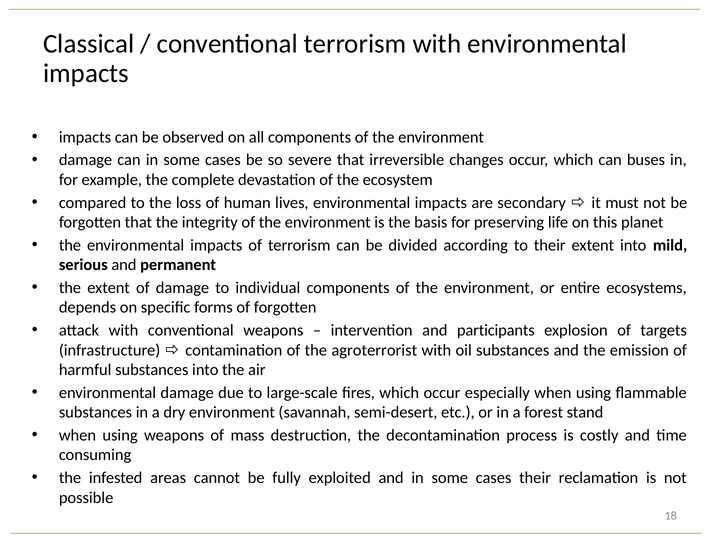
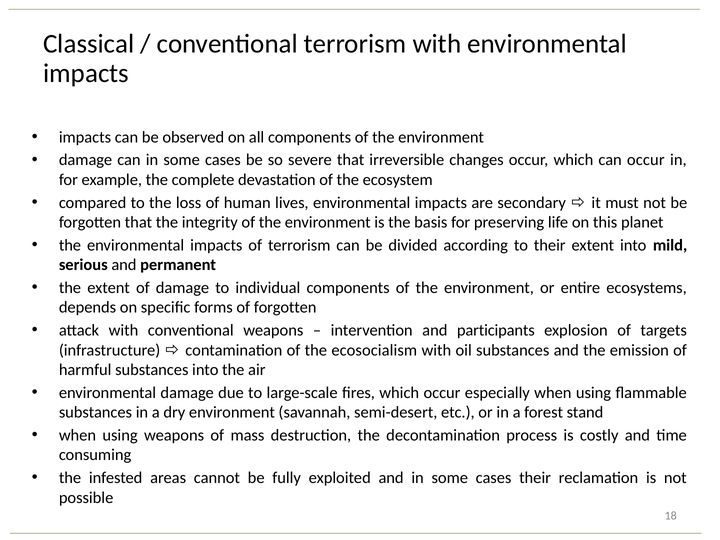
can buses: buses -> occur (646, 160)
agroterrorist: agroterrorist -> ecosocialism (374, 350)
